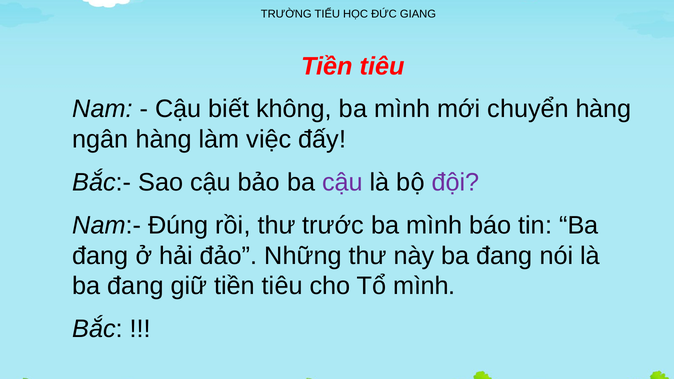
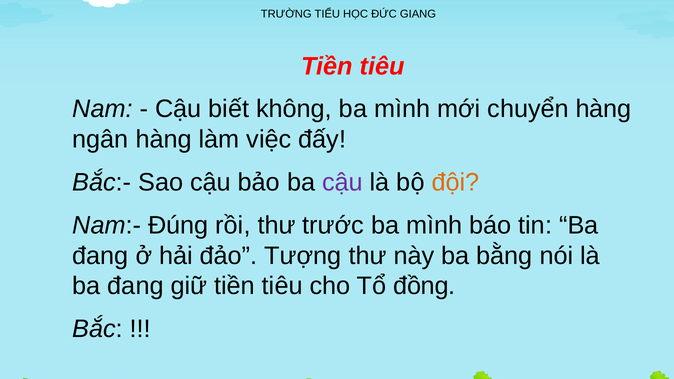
đội colour: purple -> orange (455, 182)
Những: Những -> Tượng (303, 256)
này ba đang: đang -> bằng (504, 256)
Tổ mình: mình -> đồng (424, 286)
